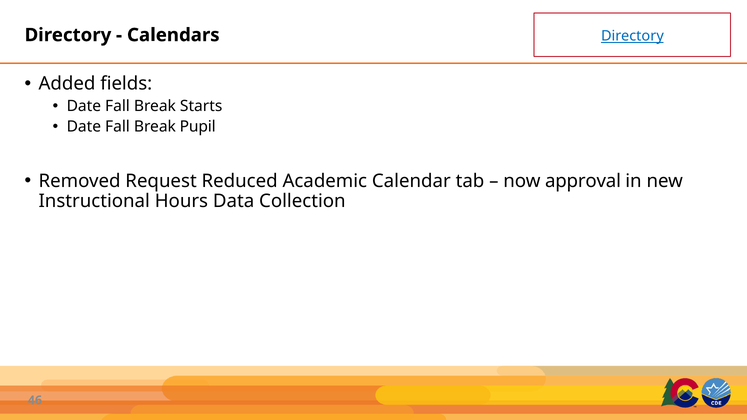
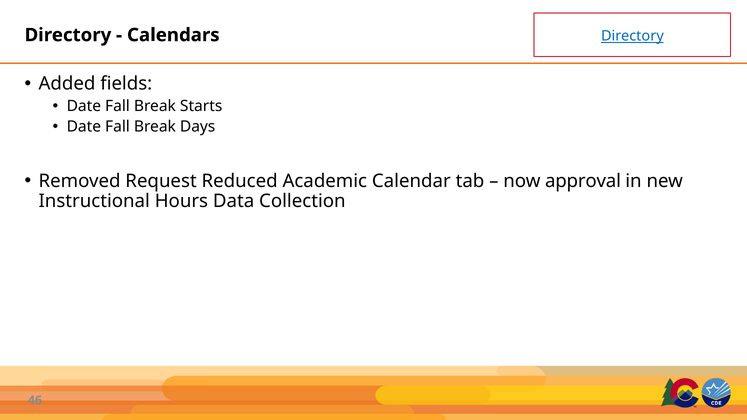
Pupil: Pupil -> Days (198, 127)
